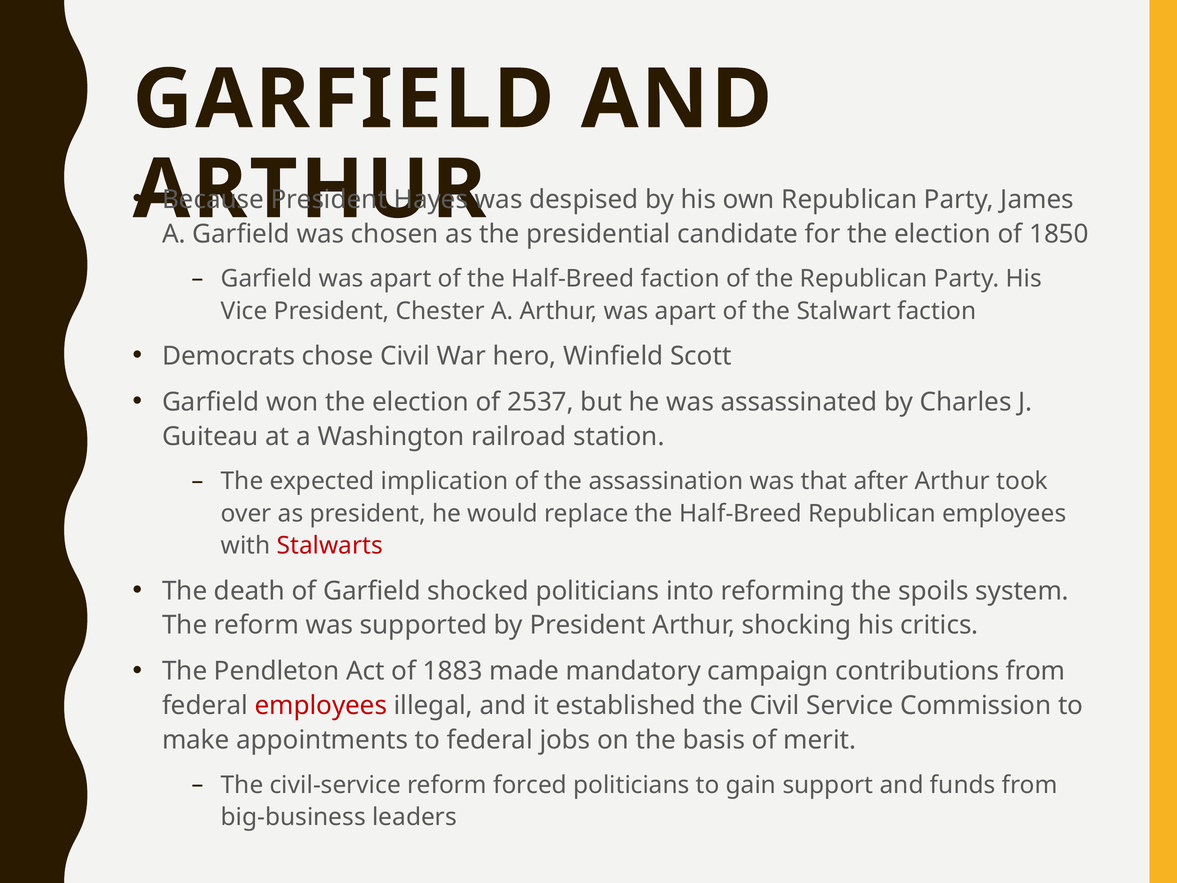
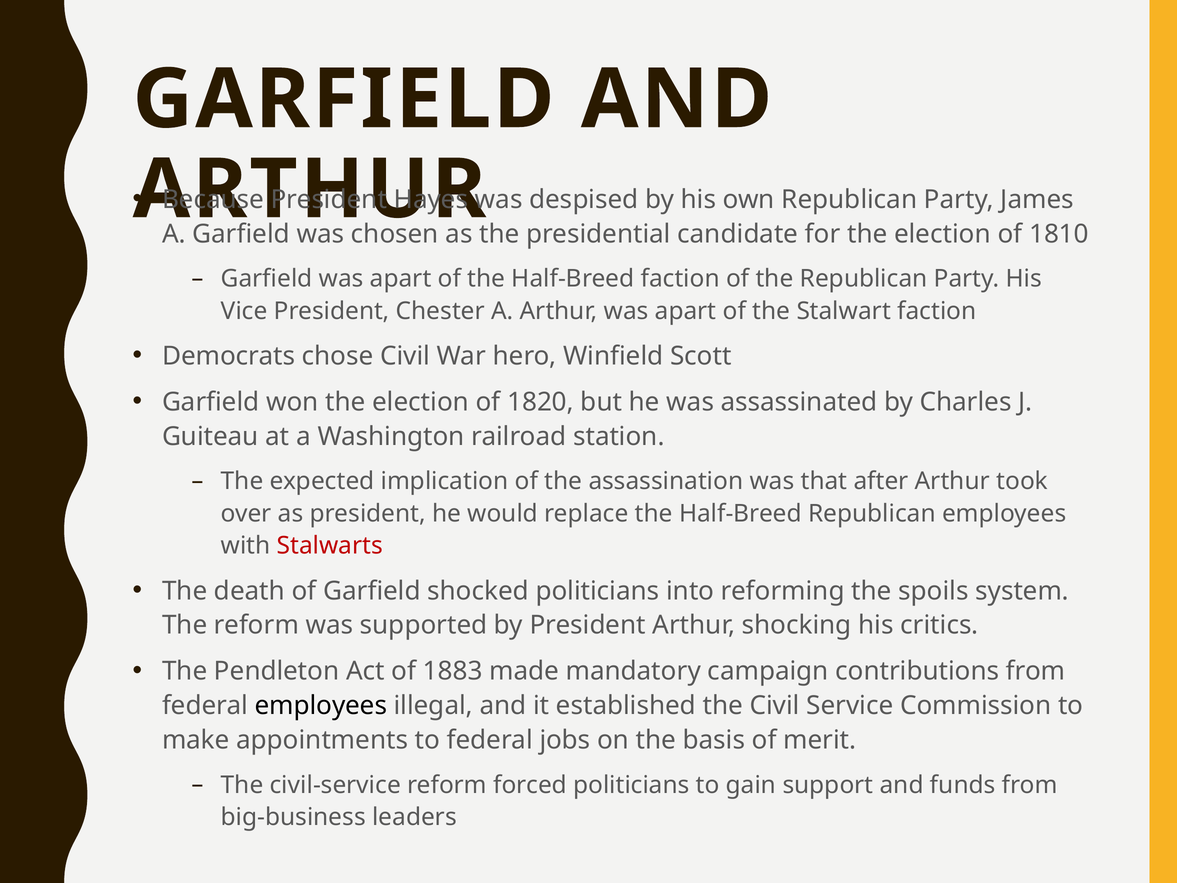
1850: 1850 -> 1810 (1059, 234)
2537: 2537 -> 1820 (541, 402)
employees colour: red -> black (321, 706)
